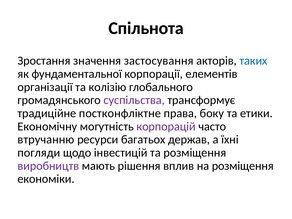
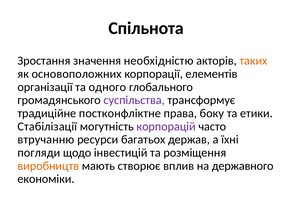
застосування: застосування -> необхідністю (159, 61)
таких colour: blue -> orange (253, 61)
фундаментальної: фундаментальної -> основоположних (77, 74)
колізію: колізію -> одного (107, 87)
Економічну: Економічну -> Стабілізації (47, 126)
виробництв colour: purple -> orange (48, 166)
рішення: рішення -> створює (139, 166)
на розміщення: розміщення -> державного (243, 166)
